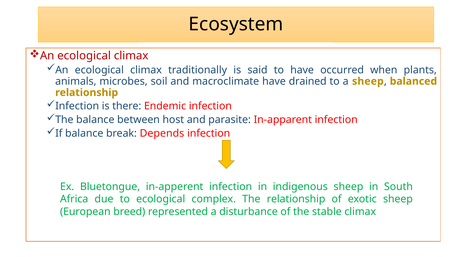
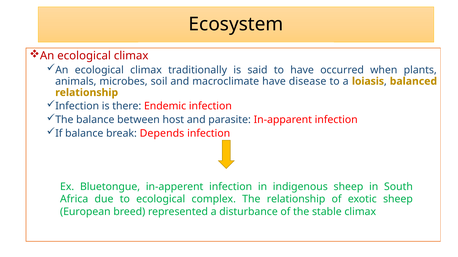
drained: drained -> disease (308, 81)
a sheep: sheep -> loiasis (368, 81)
